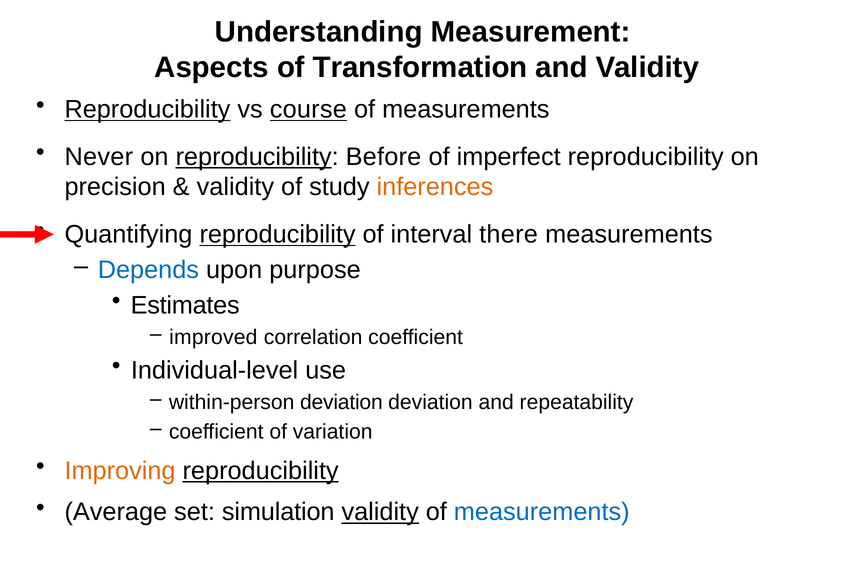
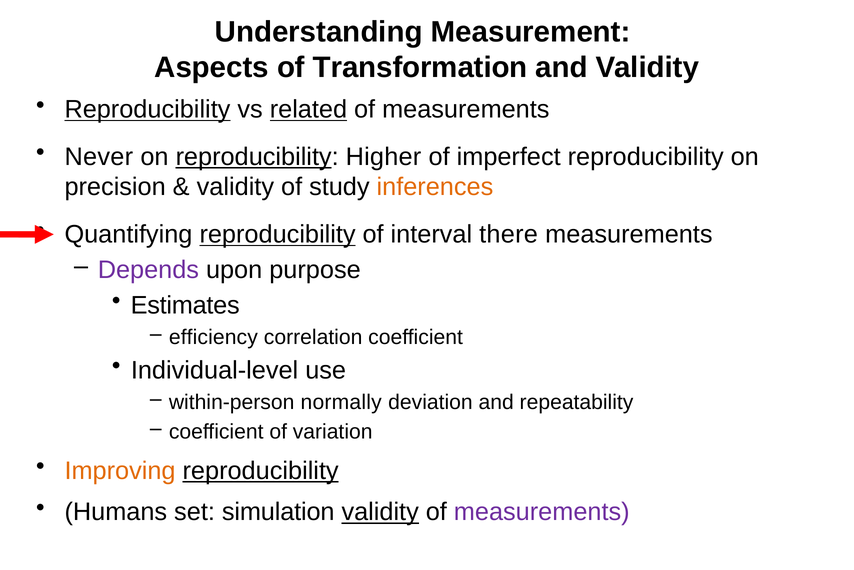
course: course -> related (308, 109)
Before: Before -> Higher (383, 156)
Depends colour: blue -> purple (148, 269)
improved: improved -> efficiency (213, 337)
within-person deviation: deviation -> normally (341, 402)
Average: Average -> Humans (116, 511)
measurements colour: blue -> purple (542, 511)
